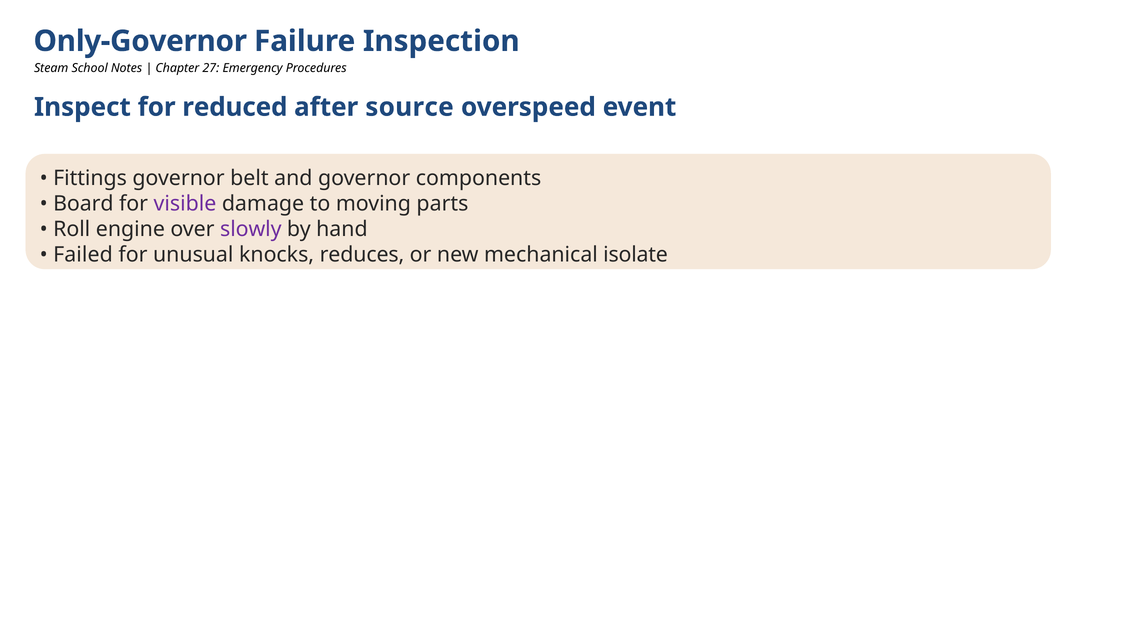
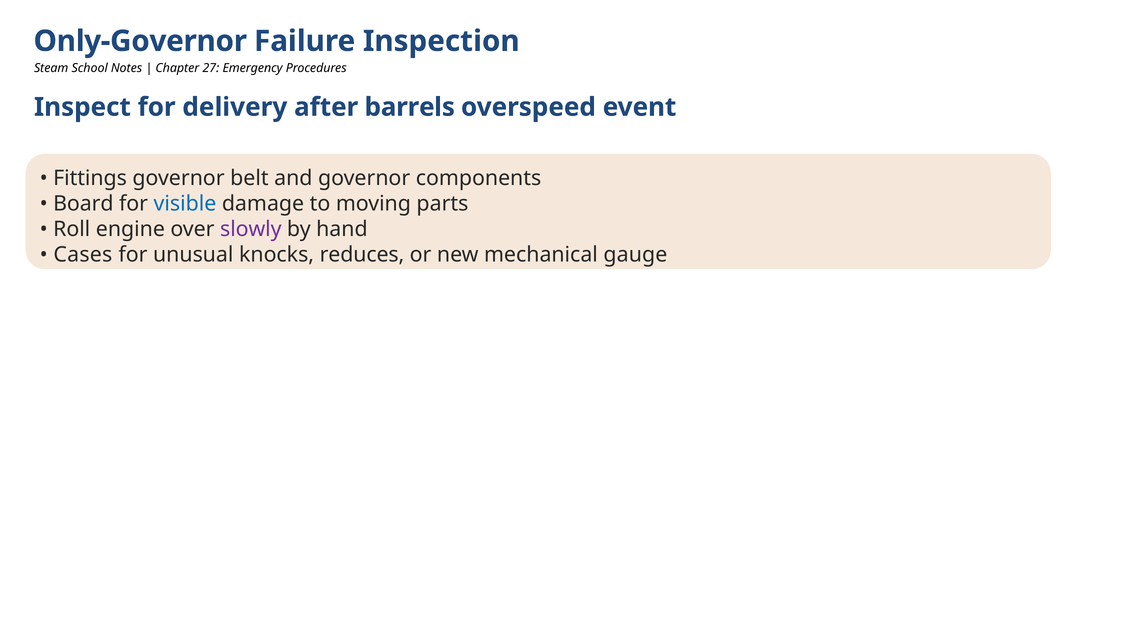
reduced: reduced -> delivery (235, 107)
source: source -> barrels (410, 107)
visible colour: purple -> blue (185, 204)
Failed: Failed -> Cases (83, 255)
isolate: isolate -> gauge (635, 255)
